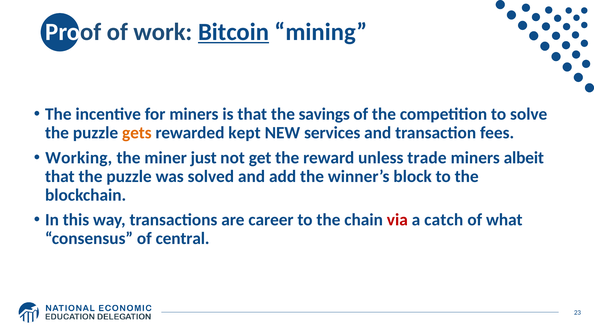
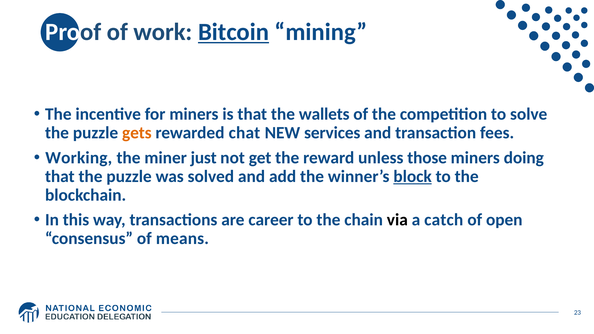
savings: savings -> wallets (324, 114)
kept: kept -> chat (244, 133)
trade: trade -> those (427, 158)
albeit: albeit -> doing (524, 158)
block underline: none -> present (413, 176)
via colour: red -> black (397, 220)
what: what -> open (504, 220)
central: central -> means (182, 239)
